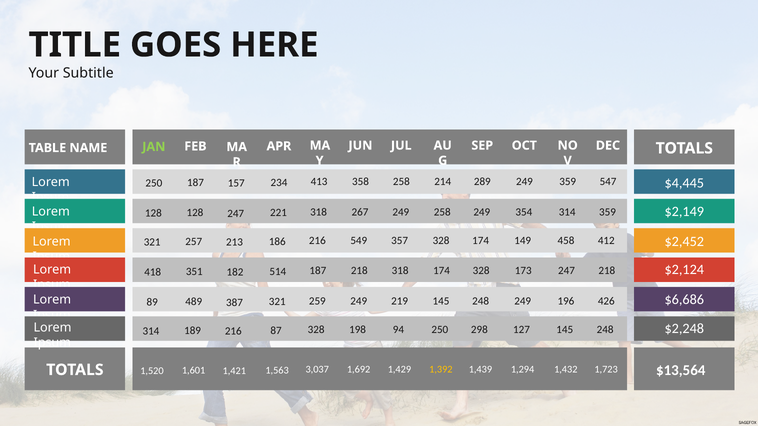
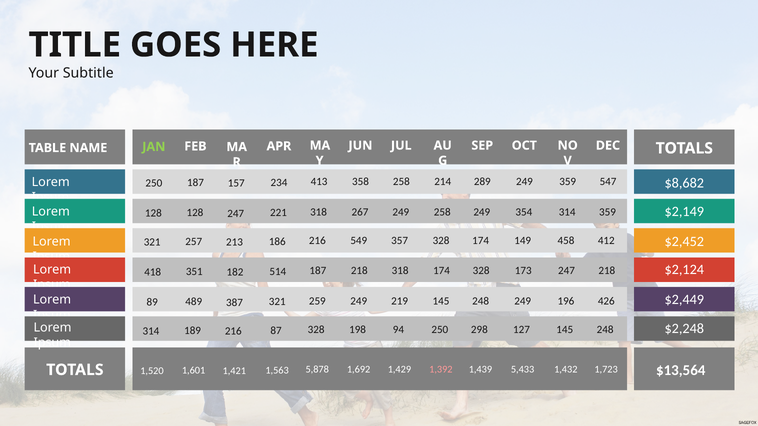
$4,445: $4,445 -> $8,682 (684, 183)
$6,686: $6,686 -> $2,449 (684, 300)
3,037: 3,037 -> 5,878 (317, 370)
1,392 colour: yellow -> pink (441, 370)
1,294: 1,294 -> 5,433 (523, 370)
